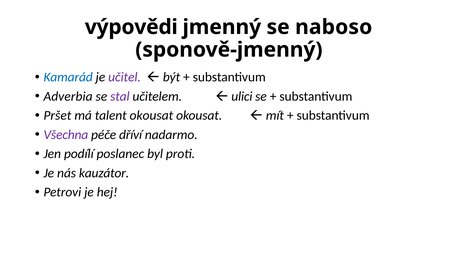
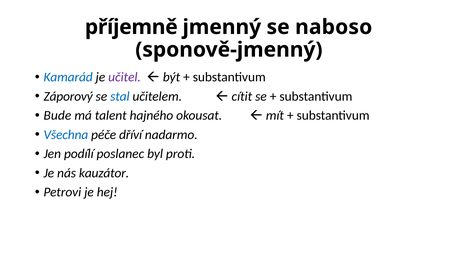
výpovědi: výpovědi -> příjemně (131, 27)
Adverbia: Adverbia -> Záporový (68, 97)
stal colour: purple -> blue (120, 97)
ulici: ulici -> cítit (242, 97)
Pršet: Pršet -> Bude (57, 116)
talent okousat: okousat -> hajného (151, 116)
Všechna colour: purple -> blue (66, 135)
